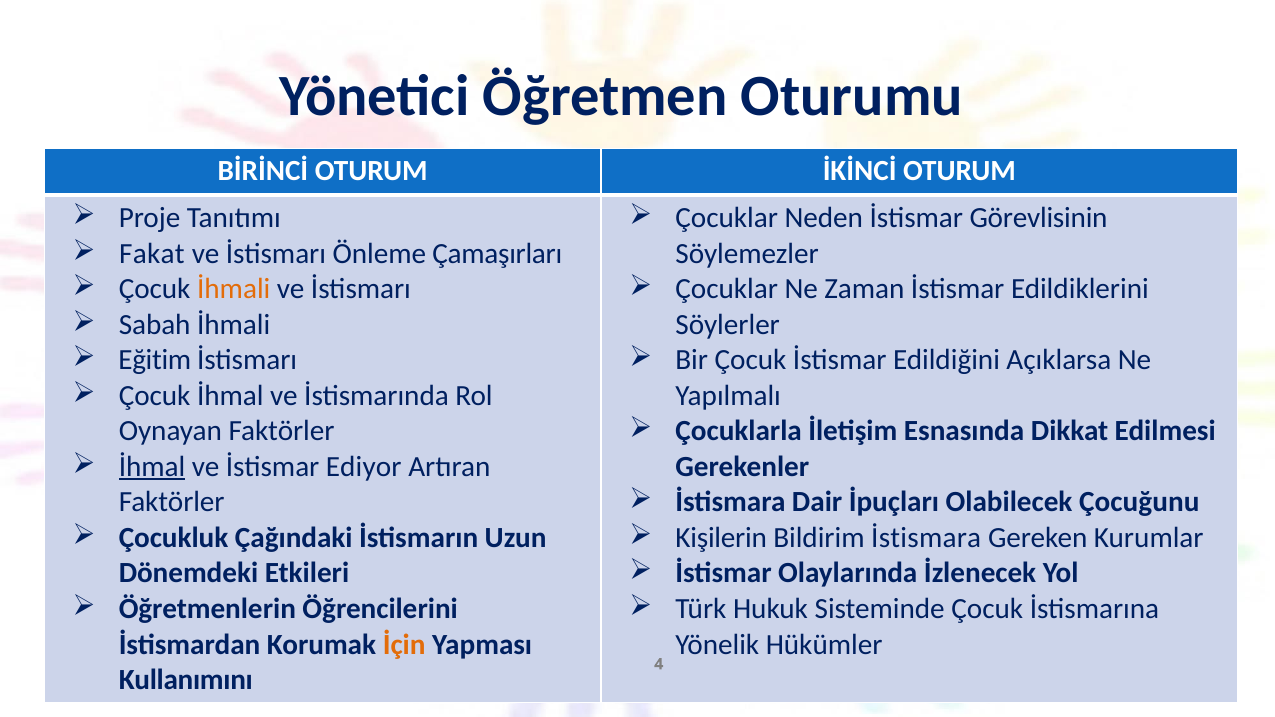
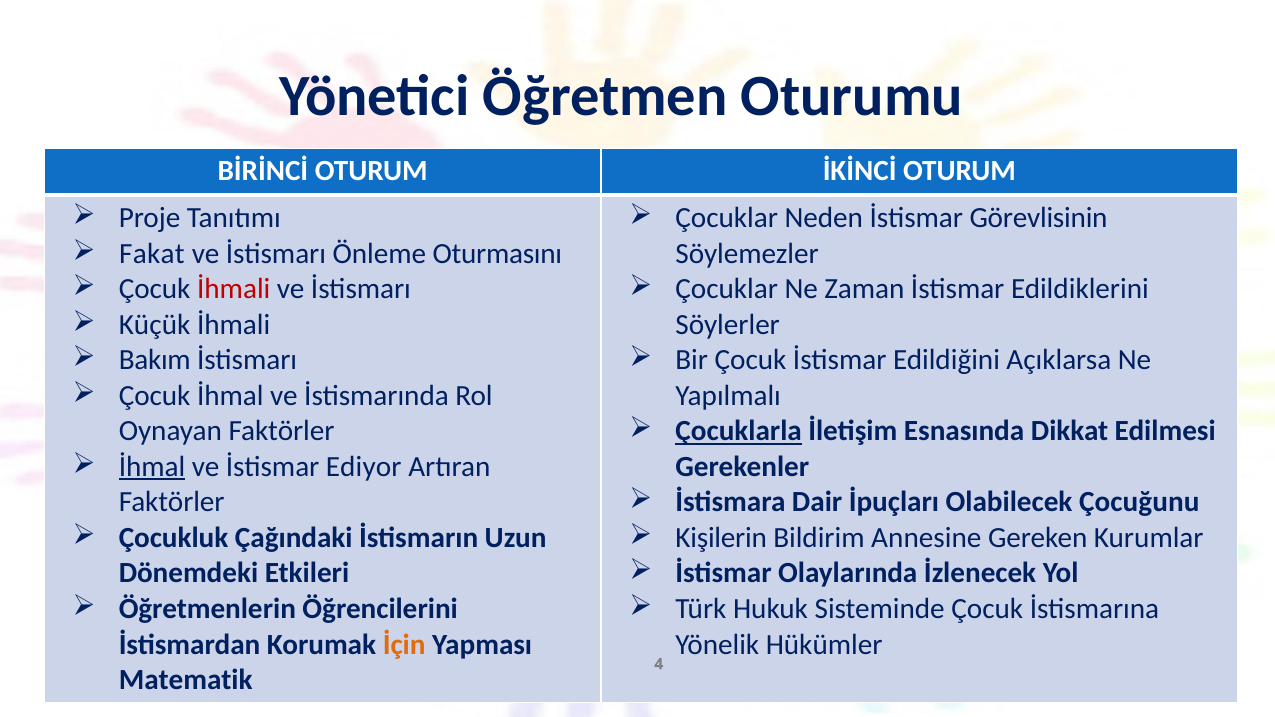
Çamaşırları: Çamaşırları -> Oturmasını (497, 254)
İhmali colour: orange -> red (234, 289)
Sabah: Sabah -> Küçük (155, 325)
Eğitim: Eğitim -> Bakım (155, 360)
Çocuklarla underline: none -> present (739, 431)
Bildirim İstismara: İstismara -> Annesine (926, 538)
Kullanımını: Kullanımını -> Matematik (186, 680)
